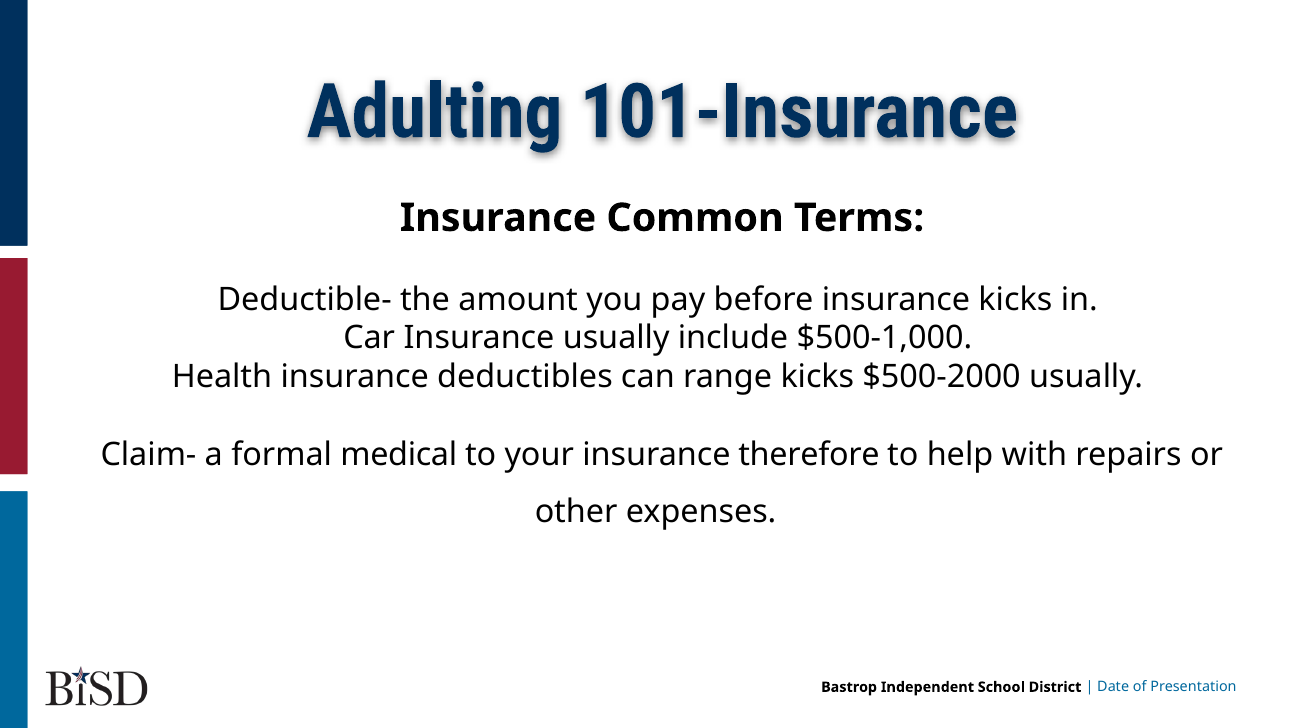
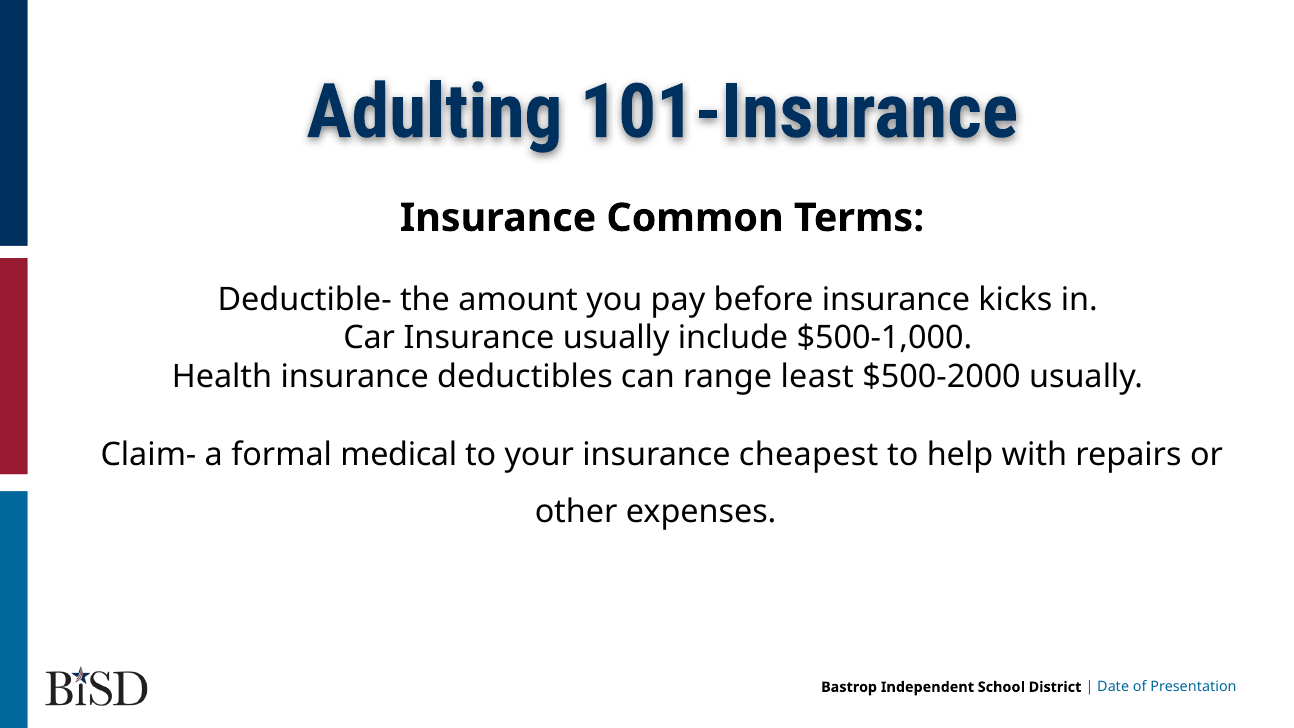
range kicks: kicks -> least (817, 377)
therefore: therefore -> cheapest (809, 455)
